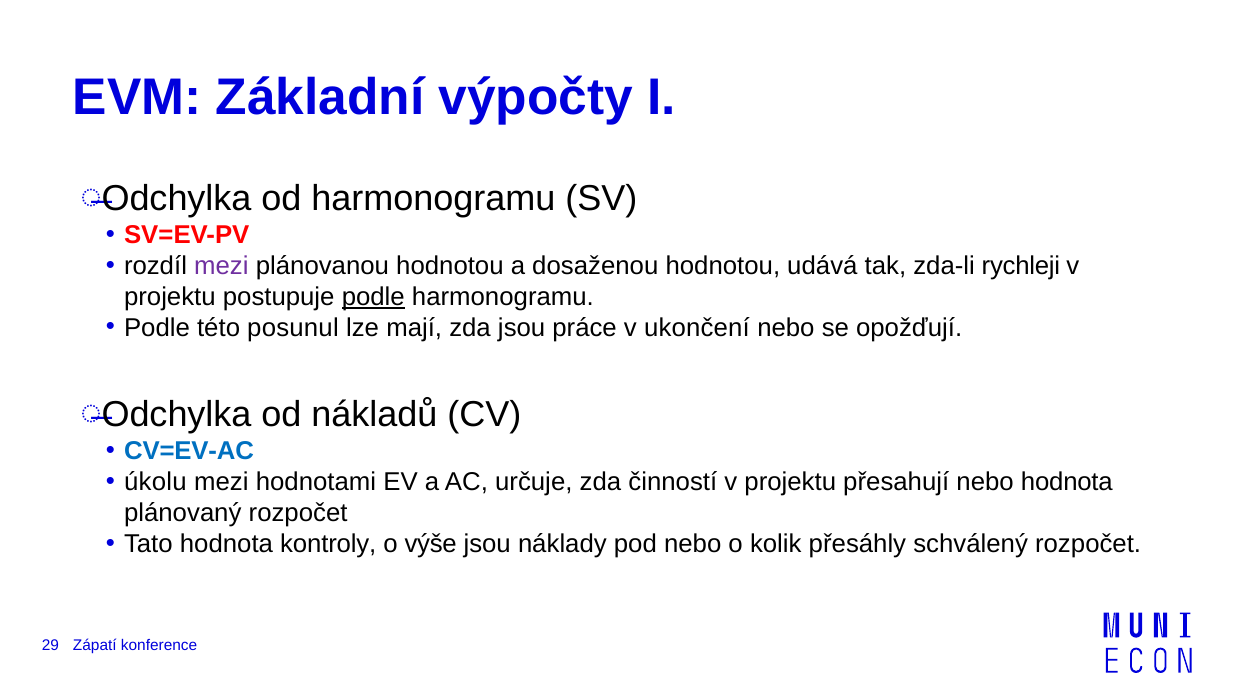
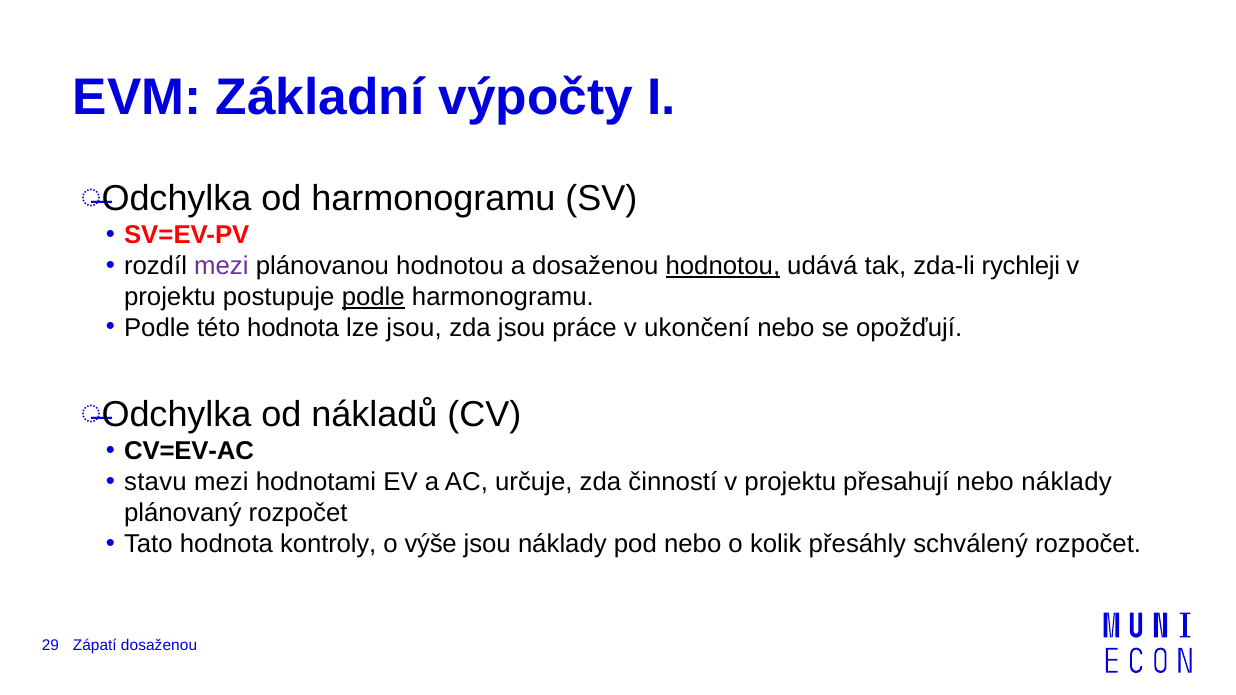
hodnotou underline: none -> present (723, 266)
této posunul: posunul -> hodnota (293, 328)
lze mají: mají -> jsou (414, 328)
CV=EV-AC colour: blue -> black (189, 451)
úkolu: úkolu -> stavu (155, 482)
nebo hodnota: hodnota -> náklady (1067, 482)
Zápatí konference: konference -> dosaženou (159, 645)
